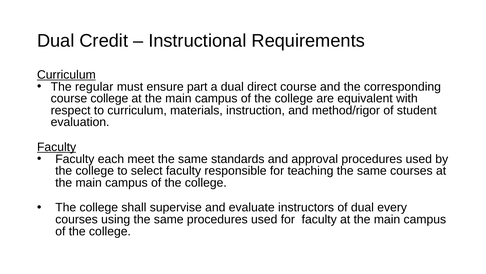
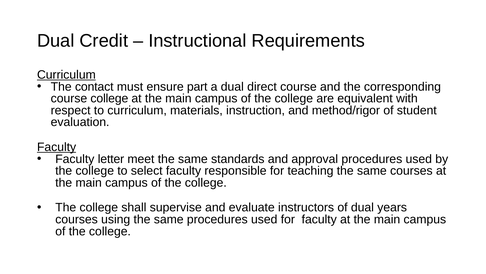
regular: regular -> contact (94, 86)
each: each -> letter (111, 159)
every: every -> years (392, 207)
